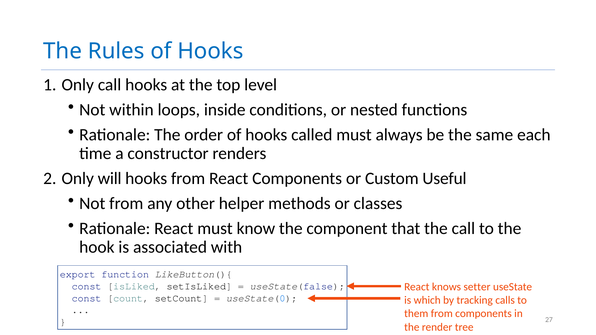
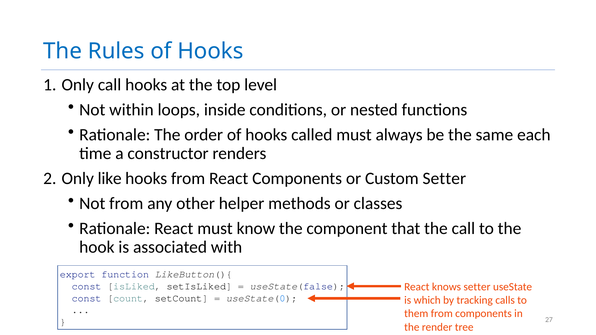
will: will -> like (110, 179)
Custom Useful: Useful -> Setter (444, 179)
